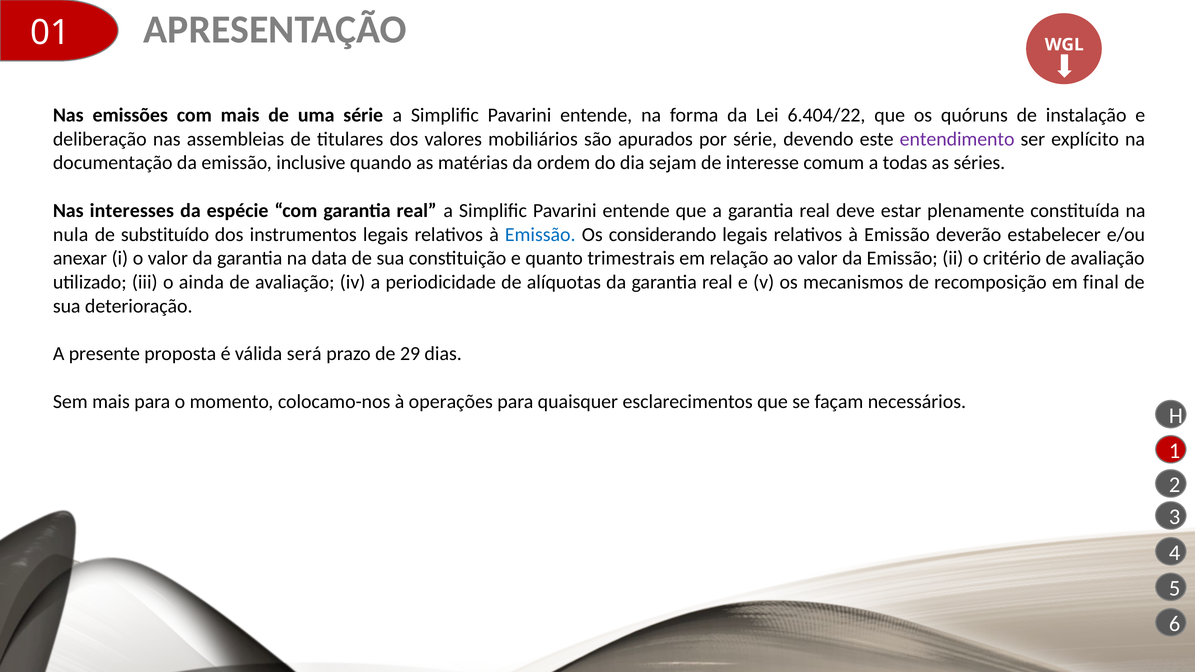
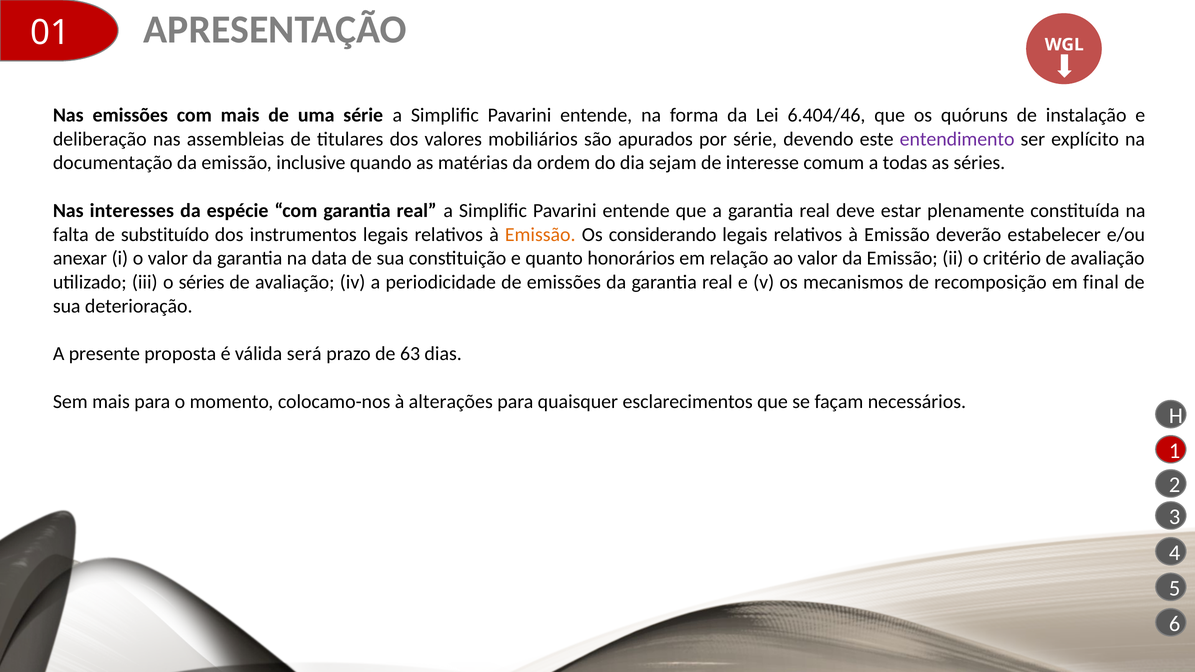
6.404/22: 6.404/22 -> 6.404/46 (827, 115)
nula: nula -> falta (71, 235)
Emissão colour: blue -> orange (540, 235)
trimestrais: trimestrais -> honorários (631, 258)
o ainda: ainda -> séries (202, 282)
de alíquotas: alíquotas -> emissões (564, 282)
29: 29 -> 63 (410, 354)
operações: operações -> alterações (451, 402)
